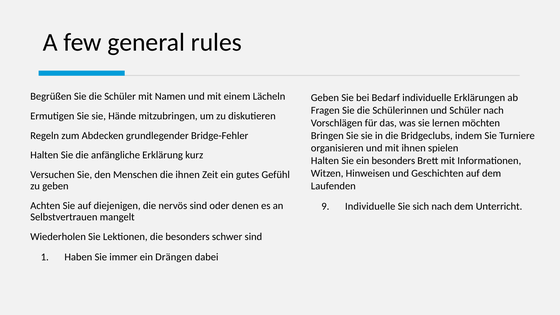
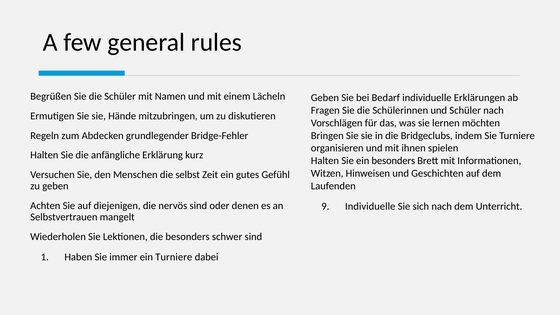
die ihnen: ihnen -> selbst (188, 175)
ein Drängen: Drängen -> Turniere (174, 257)
